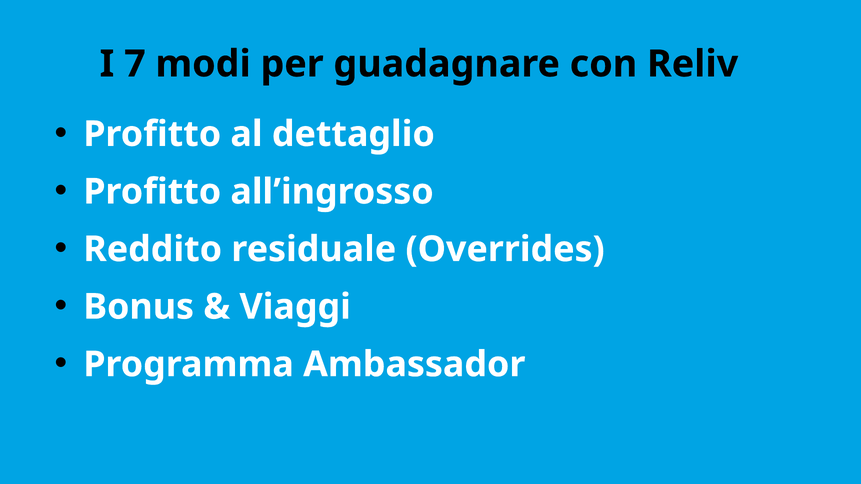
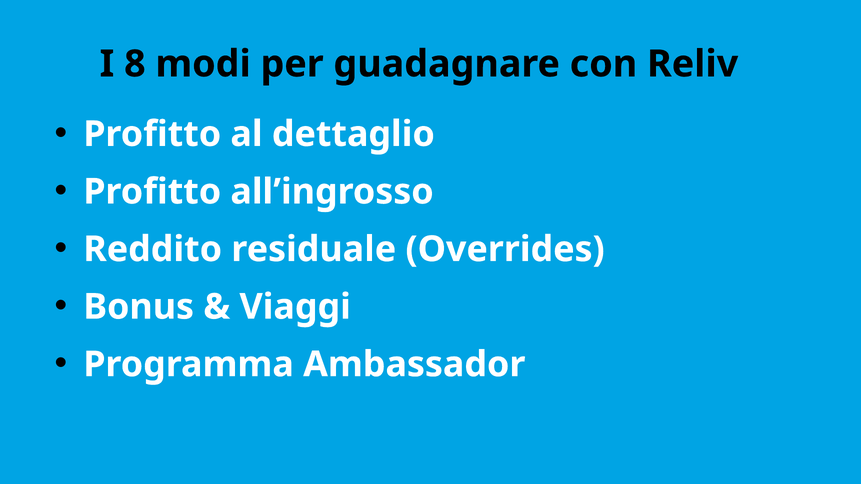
7: 7 -> 8 (135, 64)
